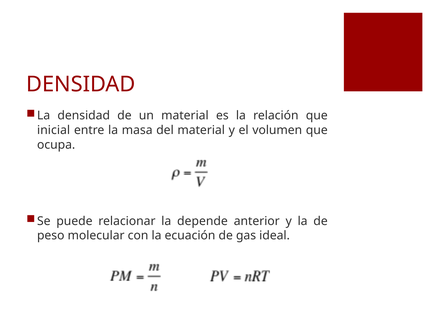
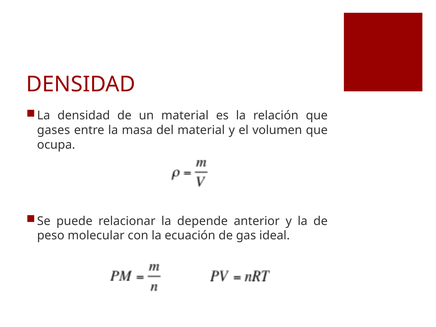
inicial: inicial -> gases (54, 130)
